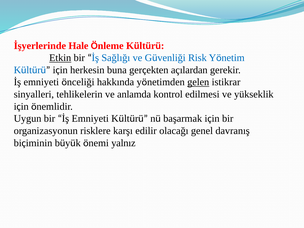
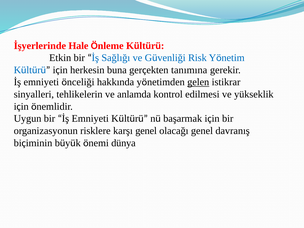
Etkin underline: present -> none (60, 58)
açılardan: açılardan -> tanımına (189, 70)
karşı edilir: edilir -> genel (146, 131)
yalnız: yalnız -> dünya (123, 143)
